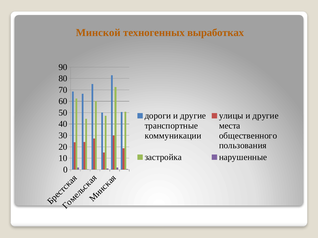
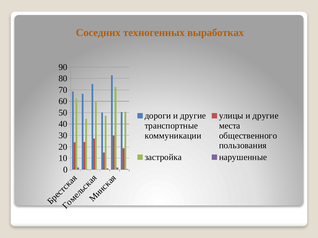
Минской: Минской -> Соседних (98, 33)
